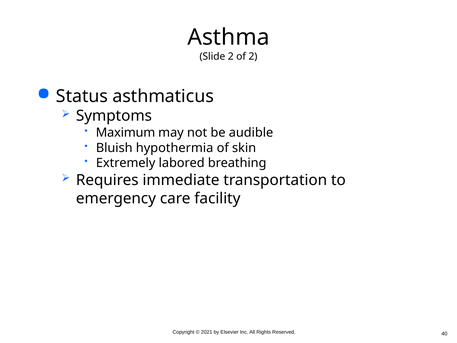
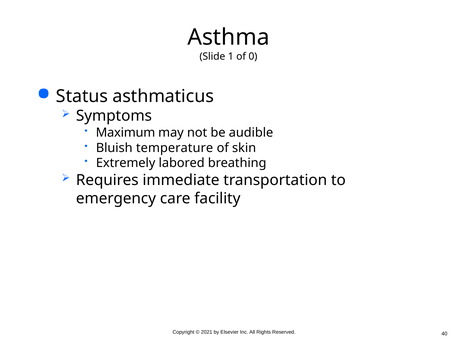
Slide 2: 2 -> 1 (231, 56)
of 2: 2 -> 0 (253, 56)
hypothermia: hypothermia -> temperature (175, 148)
